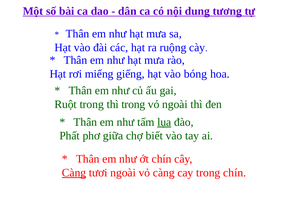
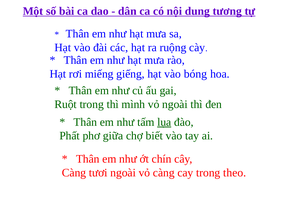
thì trong: trong -> mình (133, 104)
Càng underline: present -> none (74, 173)
trong chín: chín -> theo (235, 173)
